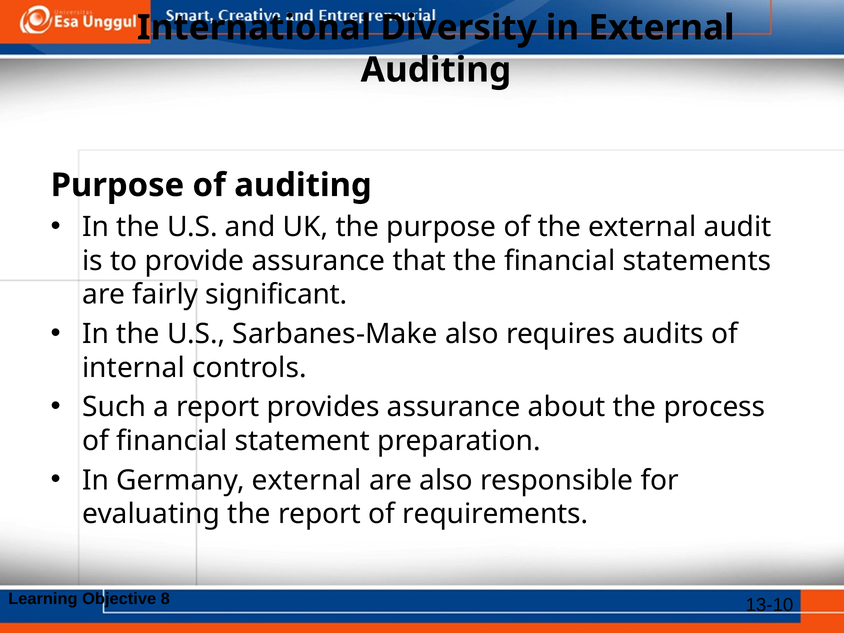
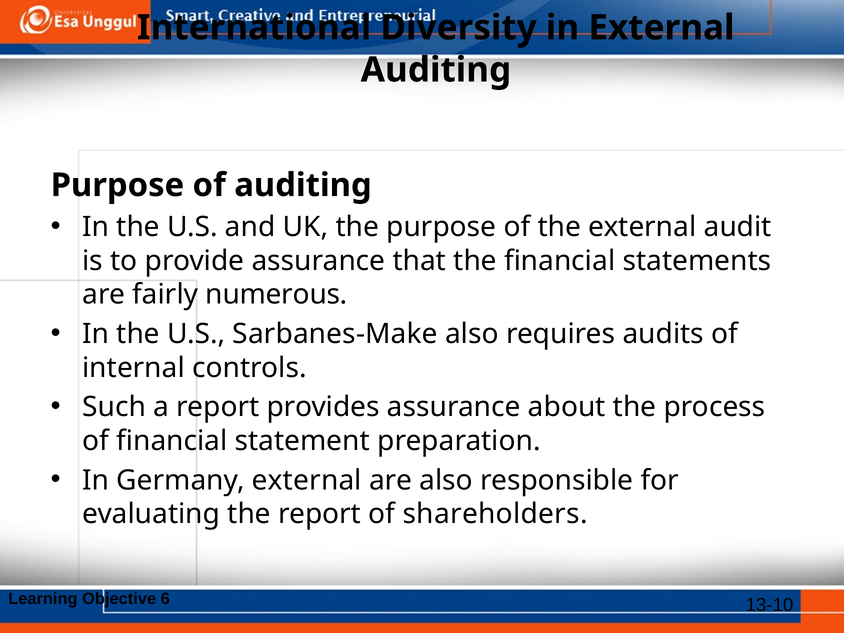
significant: significant -> numerous (276, 295)
requirements: requirements -> shareholders (495, 514)
8: 8 -> 6 (165, 599)
